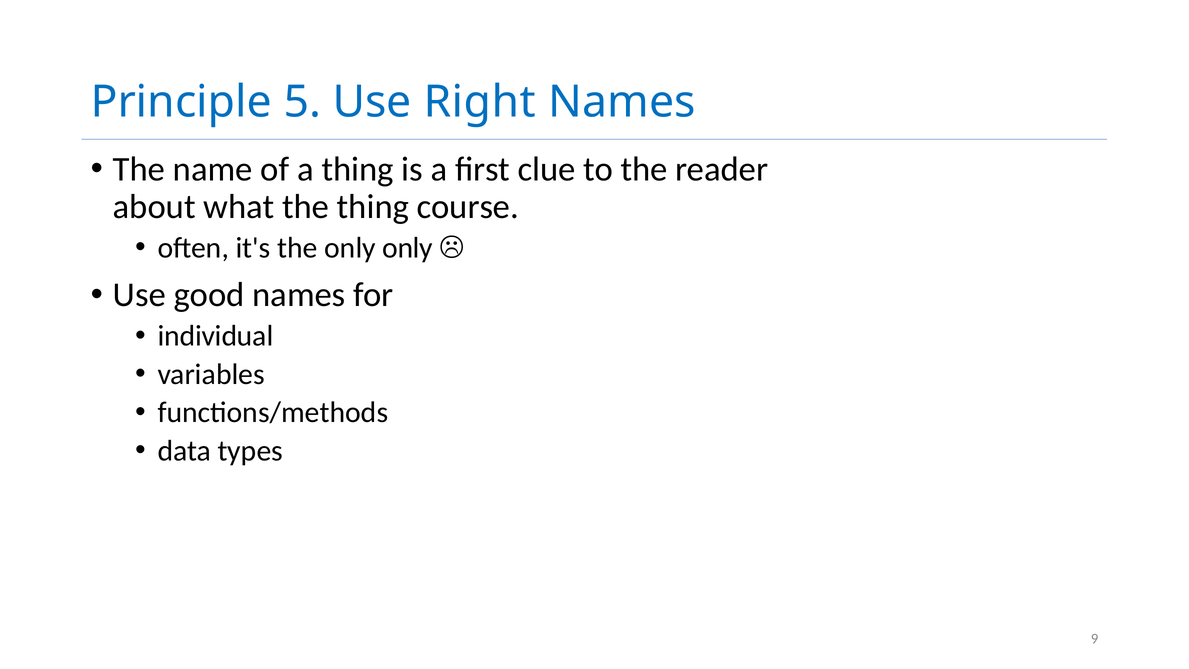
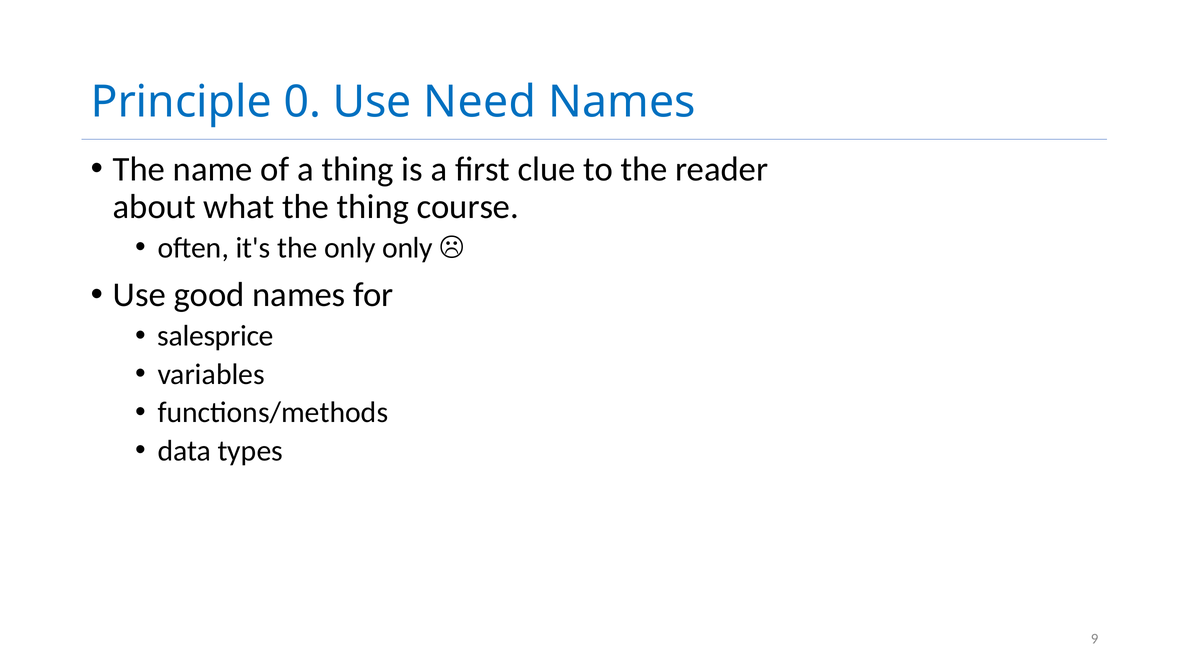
5: 5 -> 0 (302, 102)
Right: Right -> Need (480, 102)
individual: individual -> salesprice (215, 336)
